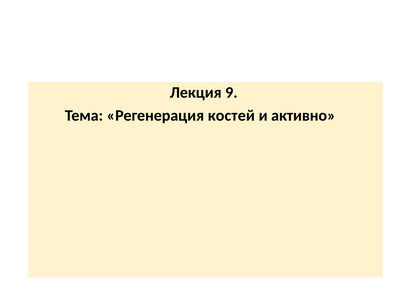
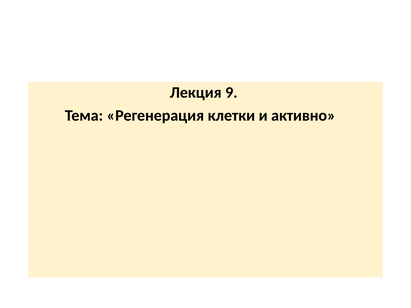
костей: костей -> клетки (231, 116)
